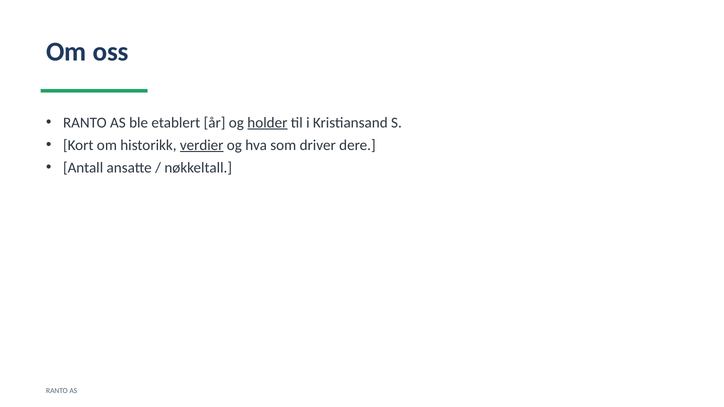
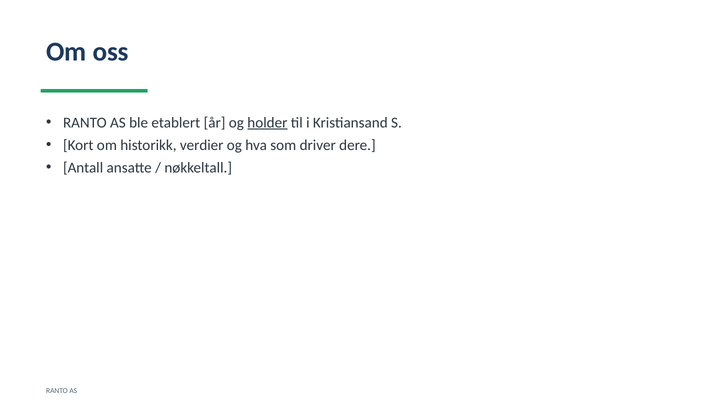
verdier underline: present -> none (202, 145)
